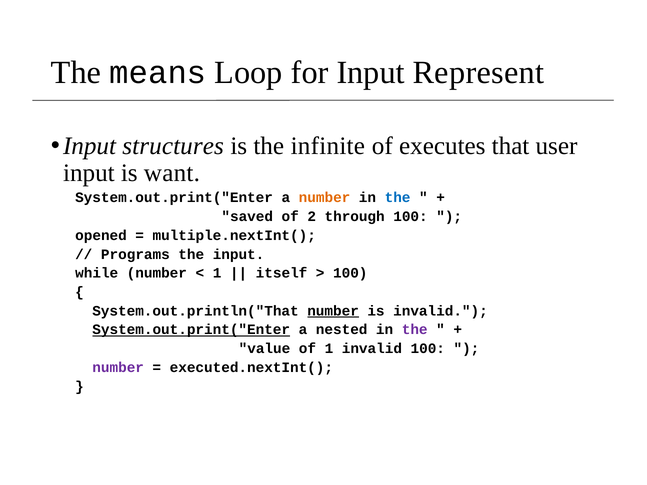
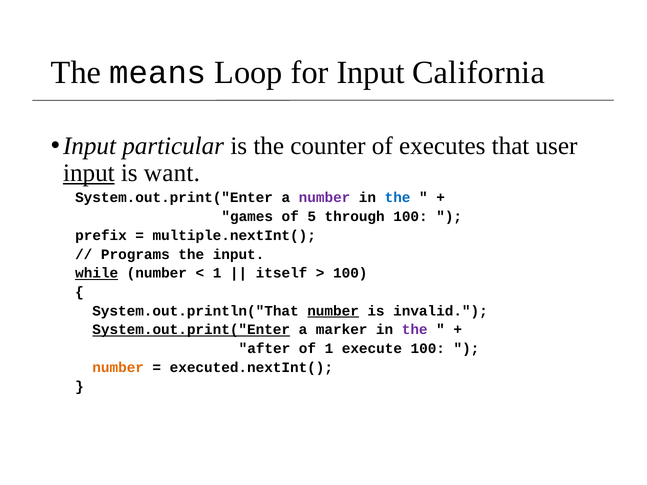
Represent: Represent -> California (479, 72)
structures: structures -> particular (173, 146)
infinite: infinite -> counter (328, 146)
input underline: none -> present (89, 173)
number colour: orange -> purple (325, 198)
saved: saved -> games (247, 217)
2: 2 -> 5 (312, 217)
opened: opened -> prefix (101, 236)
while underline: none -> present (97, 273)
nested: nested -> marker (342, 330)
value: value -> after (265, 349)
1 invalid: invalid -> execute (372, 349)
number colour: purple -> orange (118, 368)
